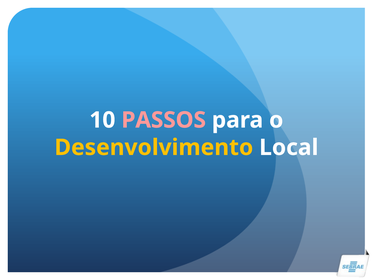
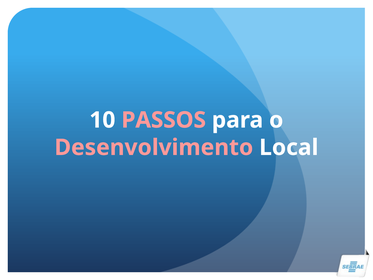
Desenvolvimento colour: yellow -> pink (154, 147)
